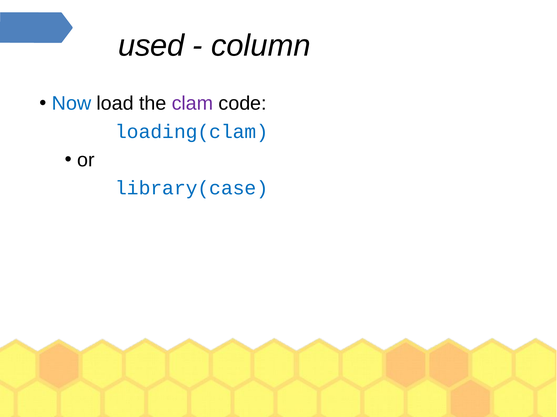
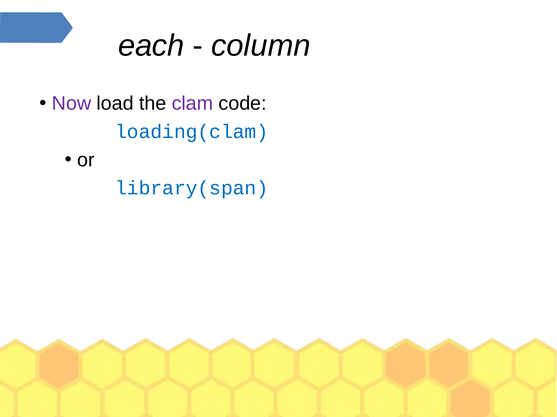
used: used -> each (151, 46)
Now colour: blue -> purple (72, 104)
library(case: library(case -> library(span (192, 188)
